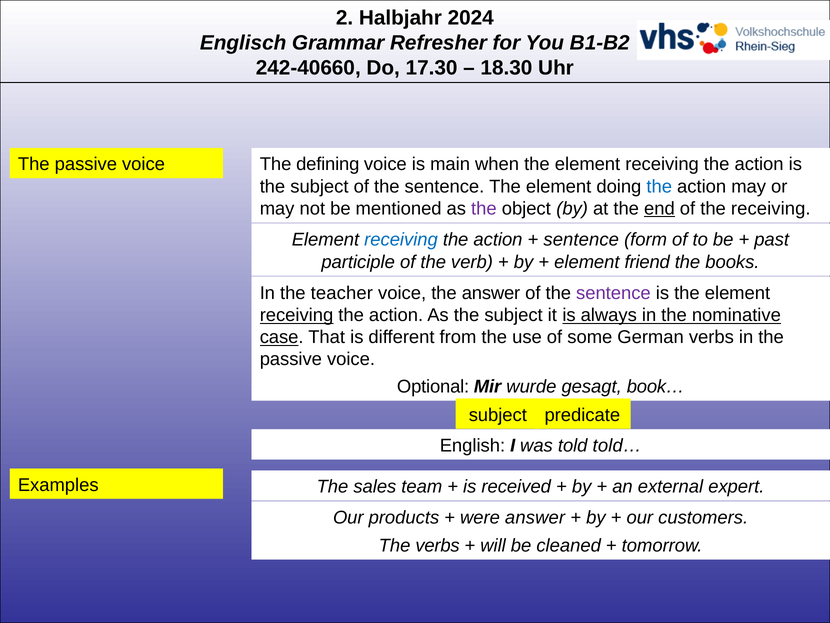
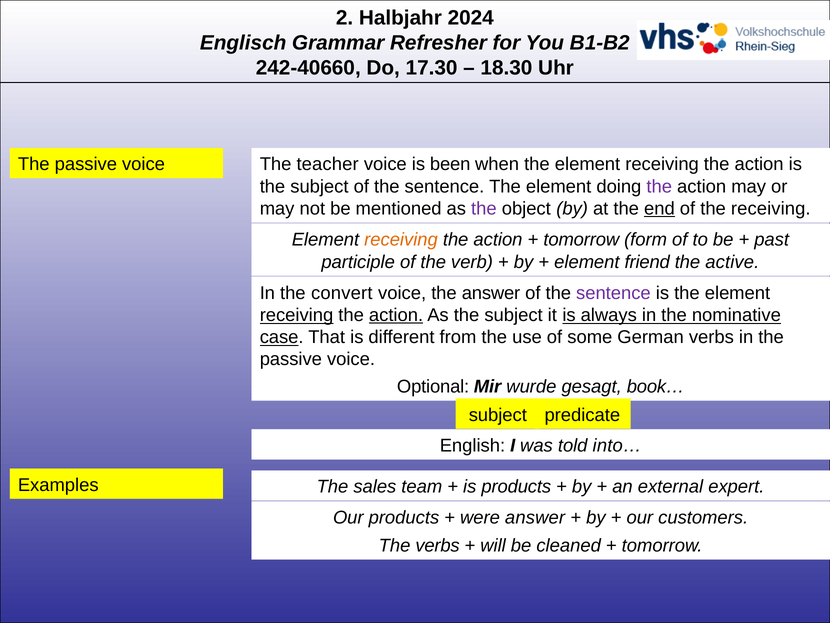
defining: defining -> teacher (328, 164)
main: main -> been (450, 164)
the colour: blue -> purple (659, 186)
receiving colour: blue -> orange (401, 240)
sentence: sentence -> tomorrow (581, 240)
books: books -> active (732, 262)
teacher: teacher -> convert (342, 293)
action underline: none -> present (396, 315)
told…: told… -> into… (617, 445)
is received: received -> products (516, 486)
